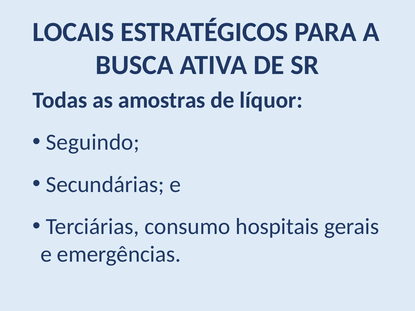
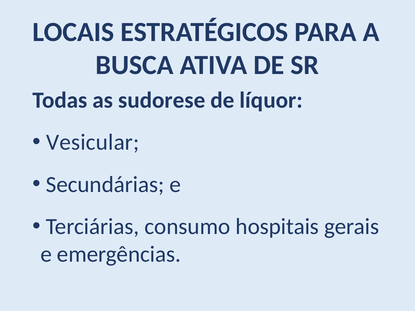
amostras: amostras -> sudorese (162, 100)
Seguindo: Seguindo -> Vesicular (93, 143)
